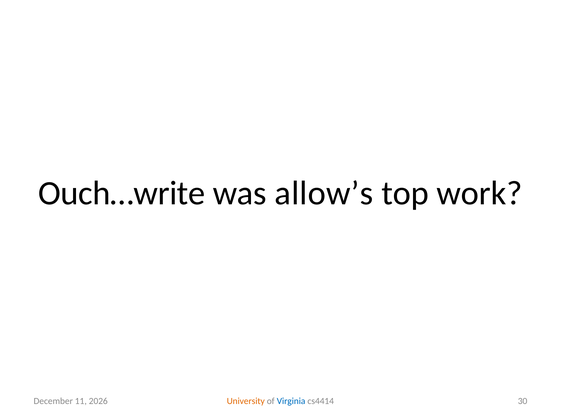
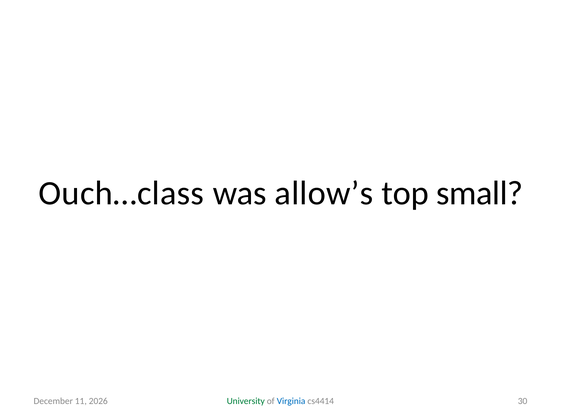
Ouch…write: Ouch…write -> Ouch…class (121, 193)
work: work -> small (480, 193)
University colour: orange -> green (246, 402)
